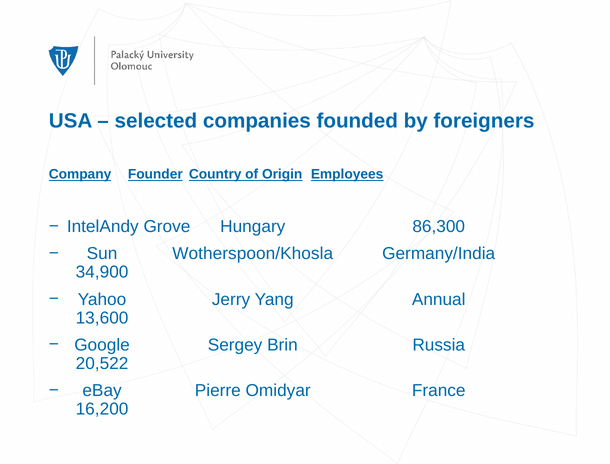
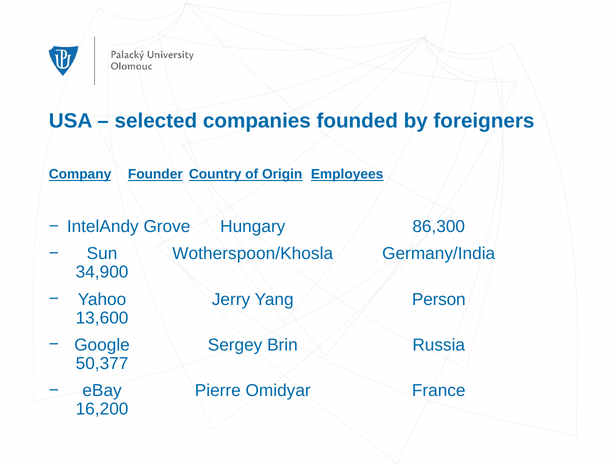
Annual: Annual -> Person (439, 299)
20,522: 20,522 -> 50,377 (102, 363)
